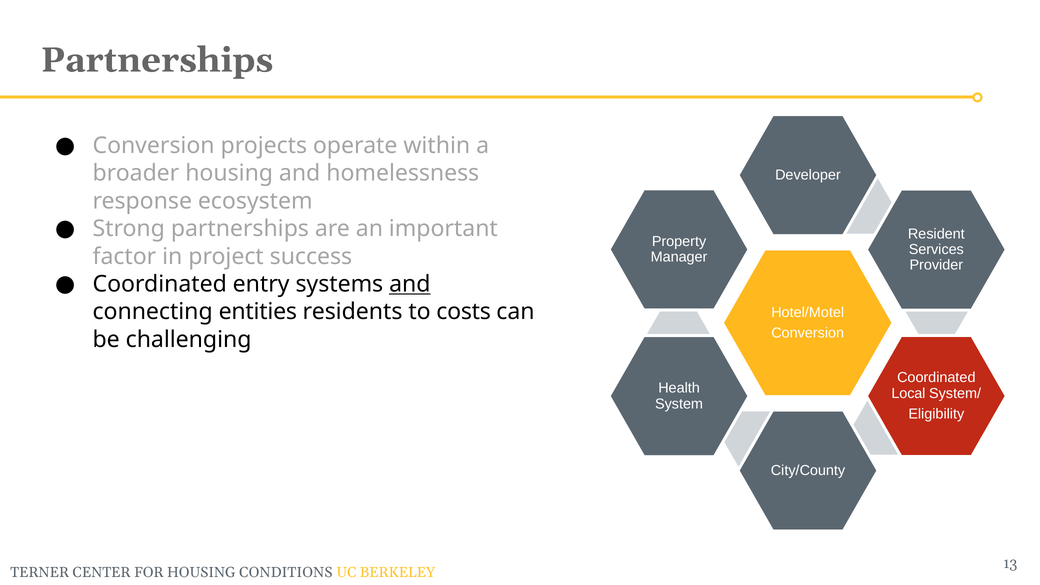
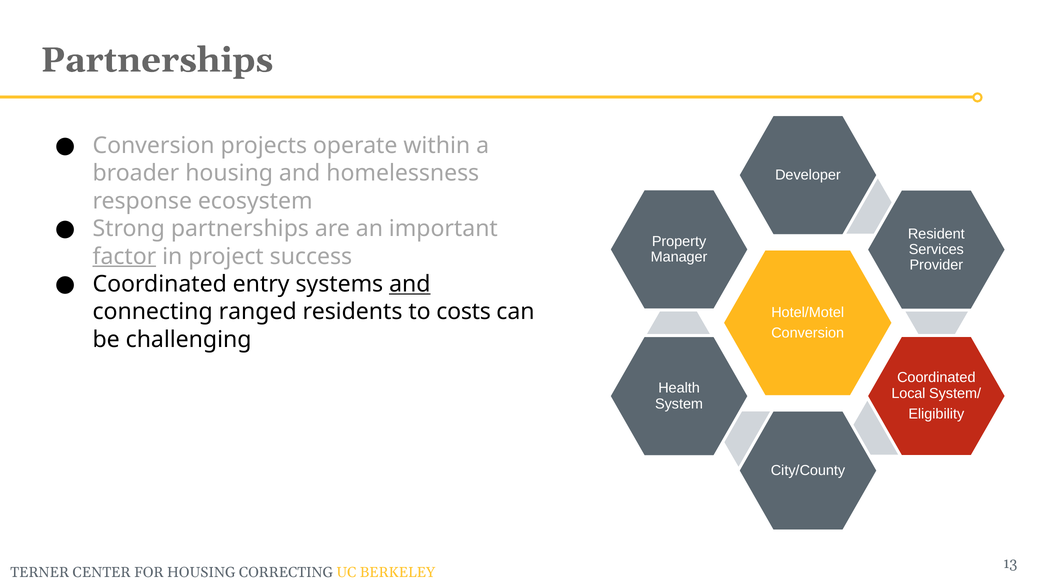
factor underline: none -> present (124, 256)
entities: entities -> ranged (258, 312)
CONDITIONS: CONDITIONS -> CORRECTING (286, 573)
